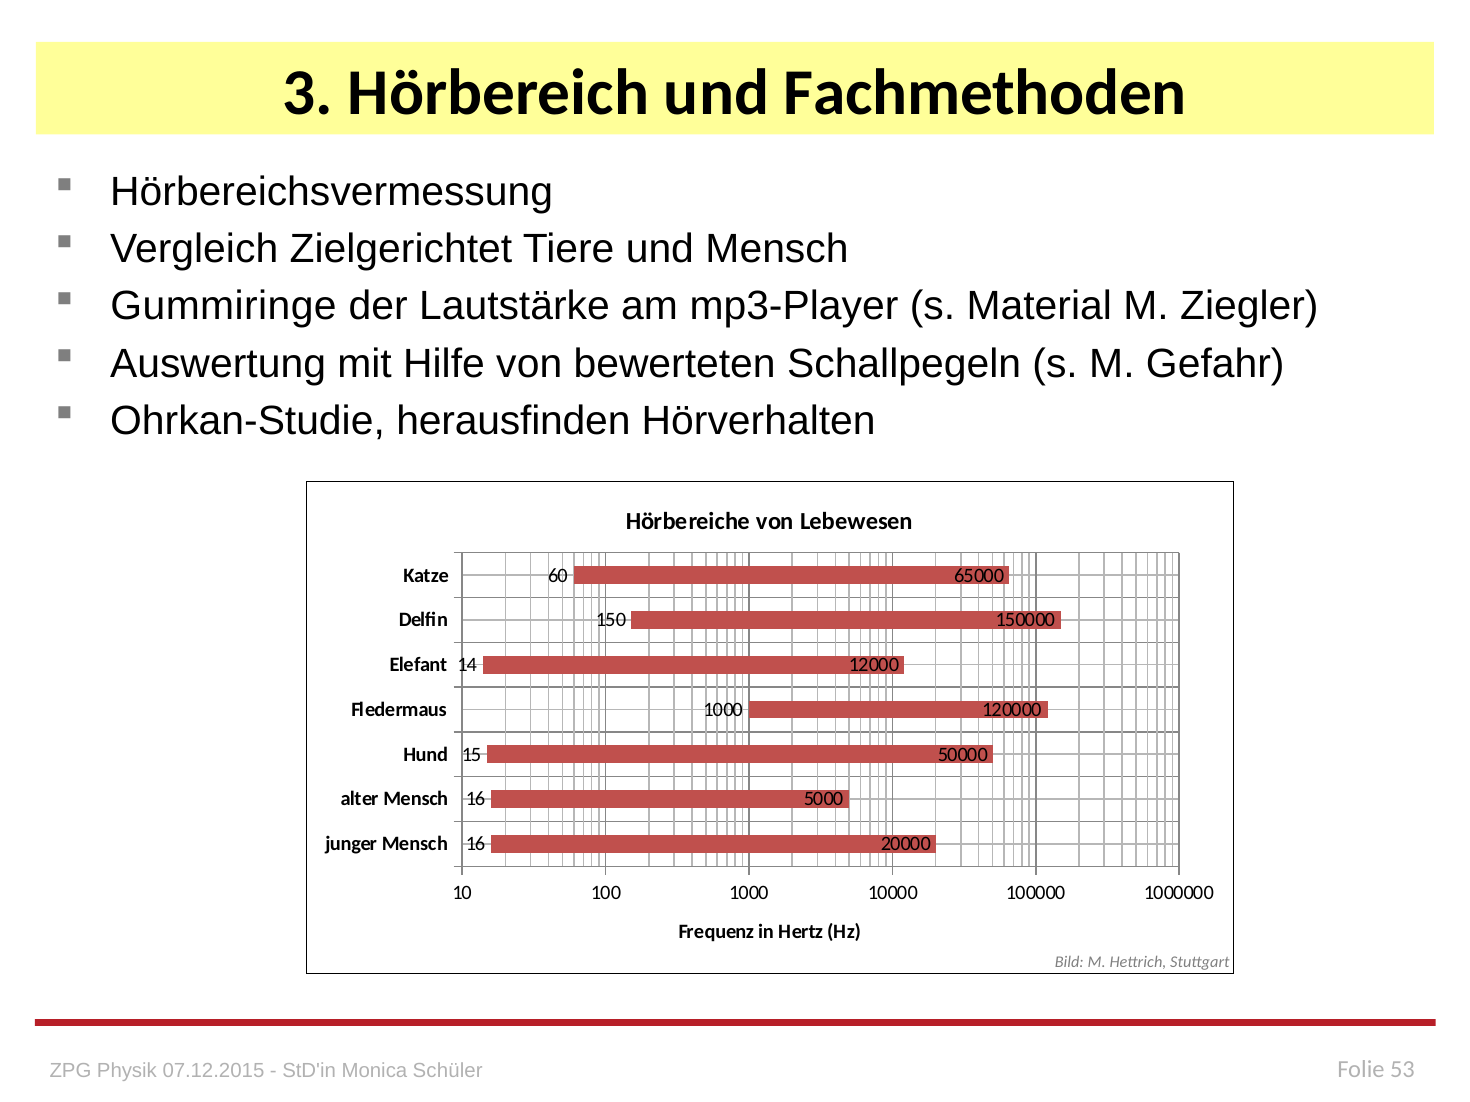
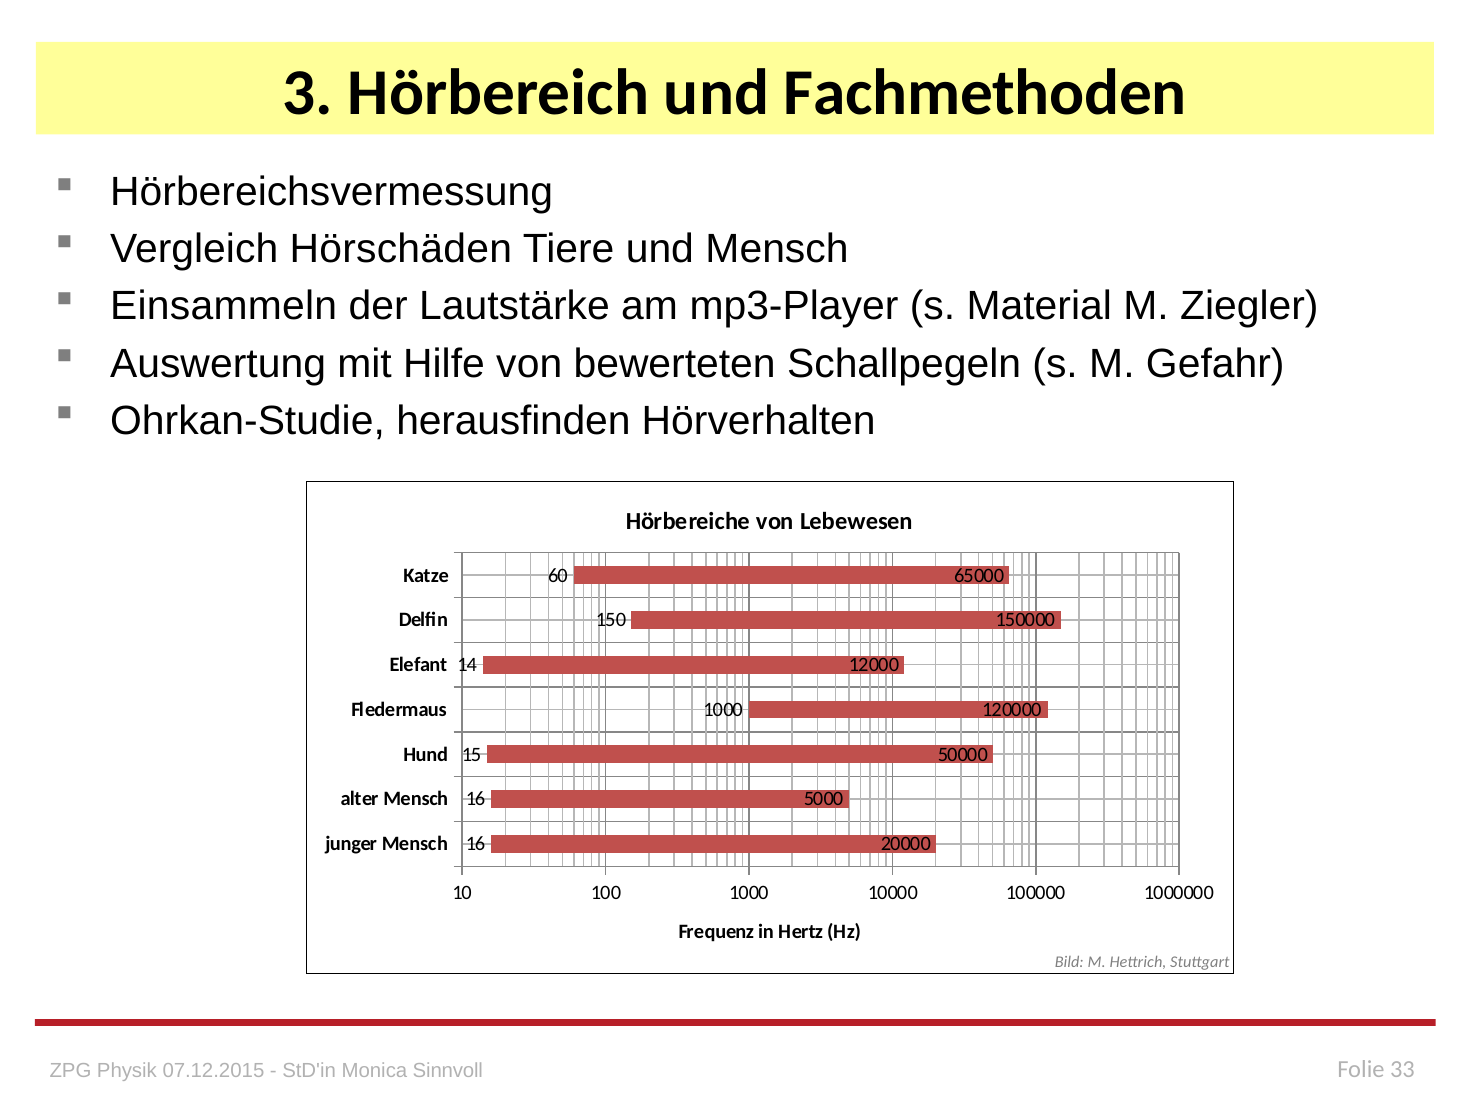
Zielgerichtet: Zielgerichtet -> Hörschäden (401, 249)
Gummiringe: Gummiringe -> Einsammeln (224, 307)
53: 53 -> 33 (1402, 1070)
Schüler: Schüler -> Sinnvoll (448, 1071)
